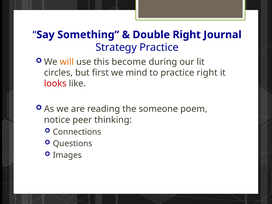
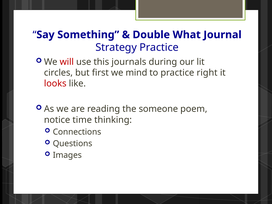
Double Right: Right -> What (187, 35)
will colour: orange -> red (67, 62)
become: become -> journals (129, 62)
peer: peer -> time (82, 120)
